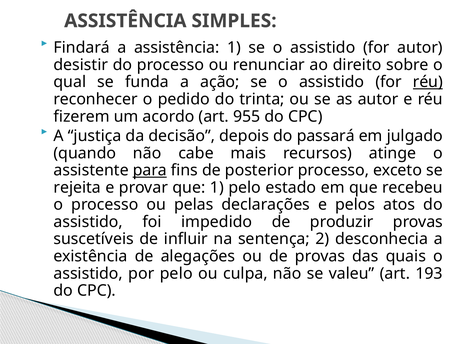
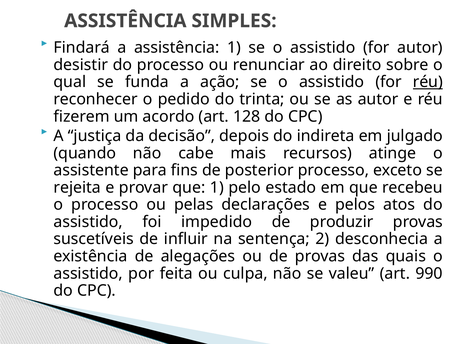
955: 955 -> 128 (247, 117)
passará: passará -> indireta (326, 136)
para underline: present -> none (150, 170)
por pelo: pelo -> feita (176, 274)
193: 193 -> 990 (429, 274)
